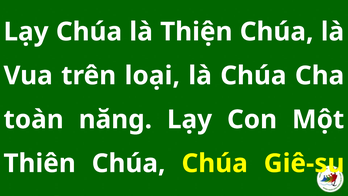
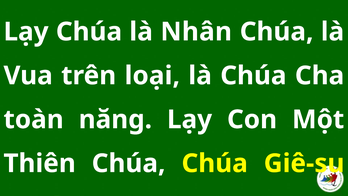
Thiện: Thiện -> Nhân (196, 32)
